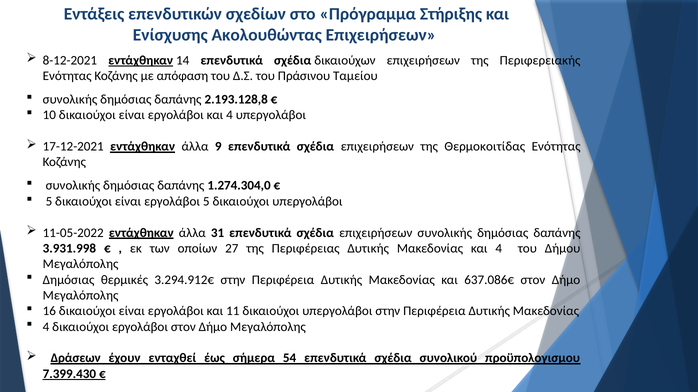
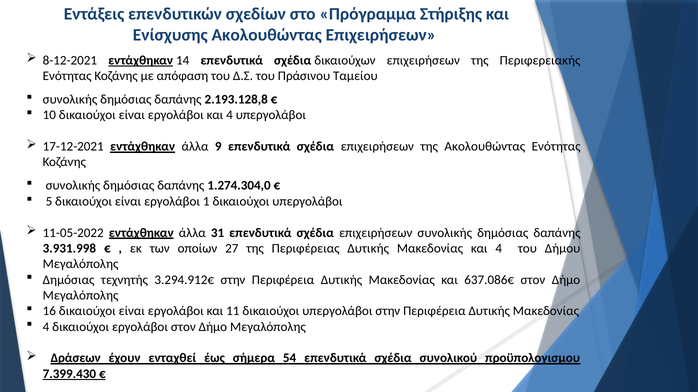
της Θερμοκοιτίδας: Θερμοκοιτίδας -> Ακολουθώντας (485, 147)
εργολάβοι 5: 5 -> 1 (206, 202)
θερμικές: θερμικές -> τεχνητής (124, 280)
